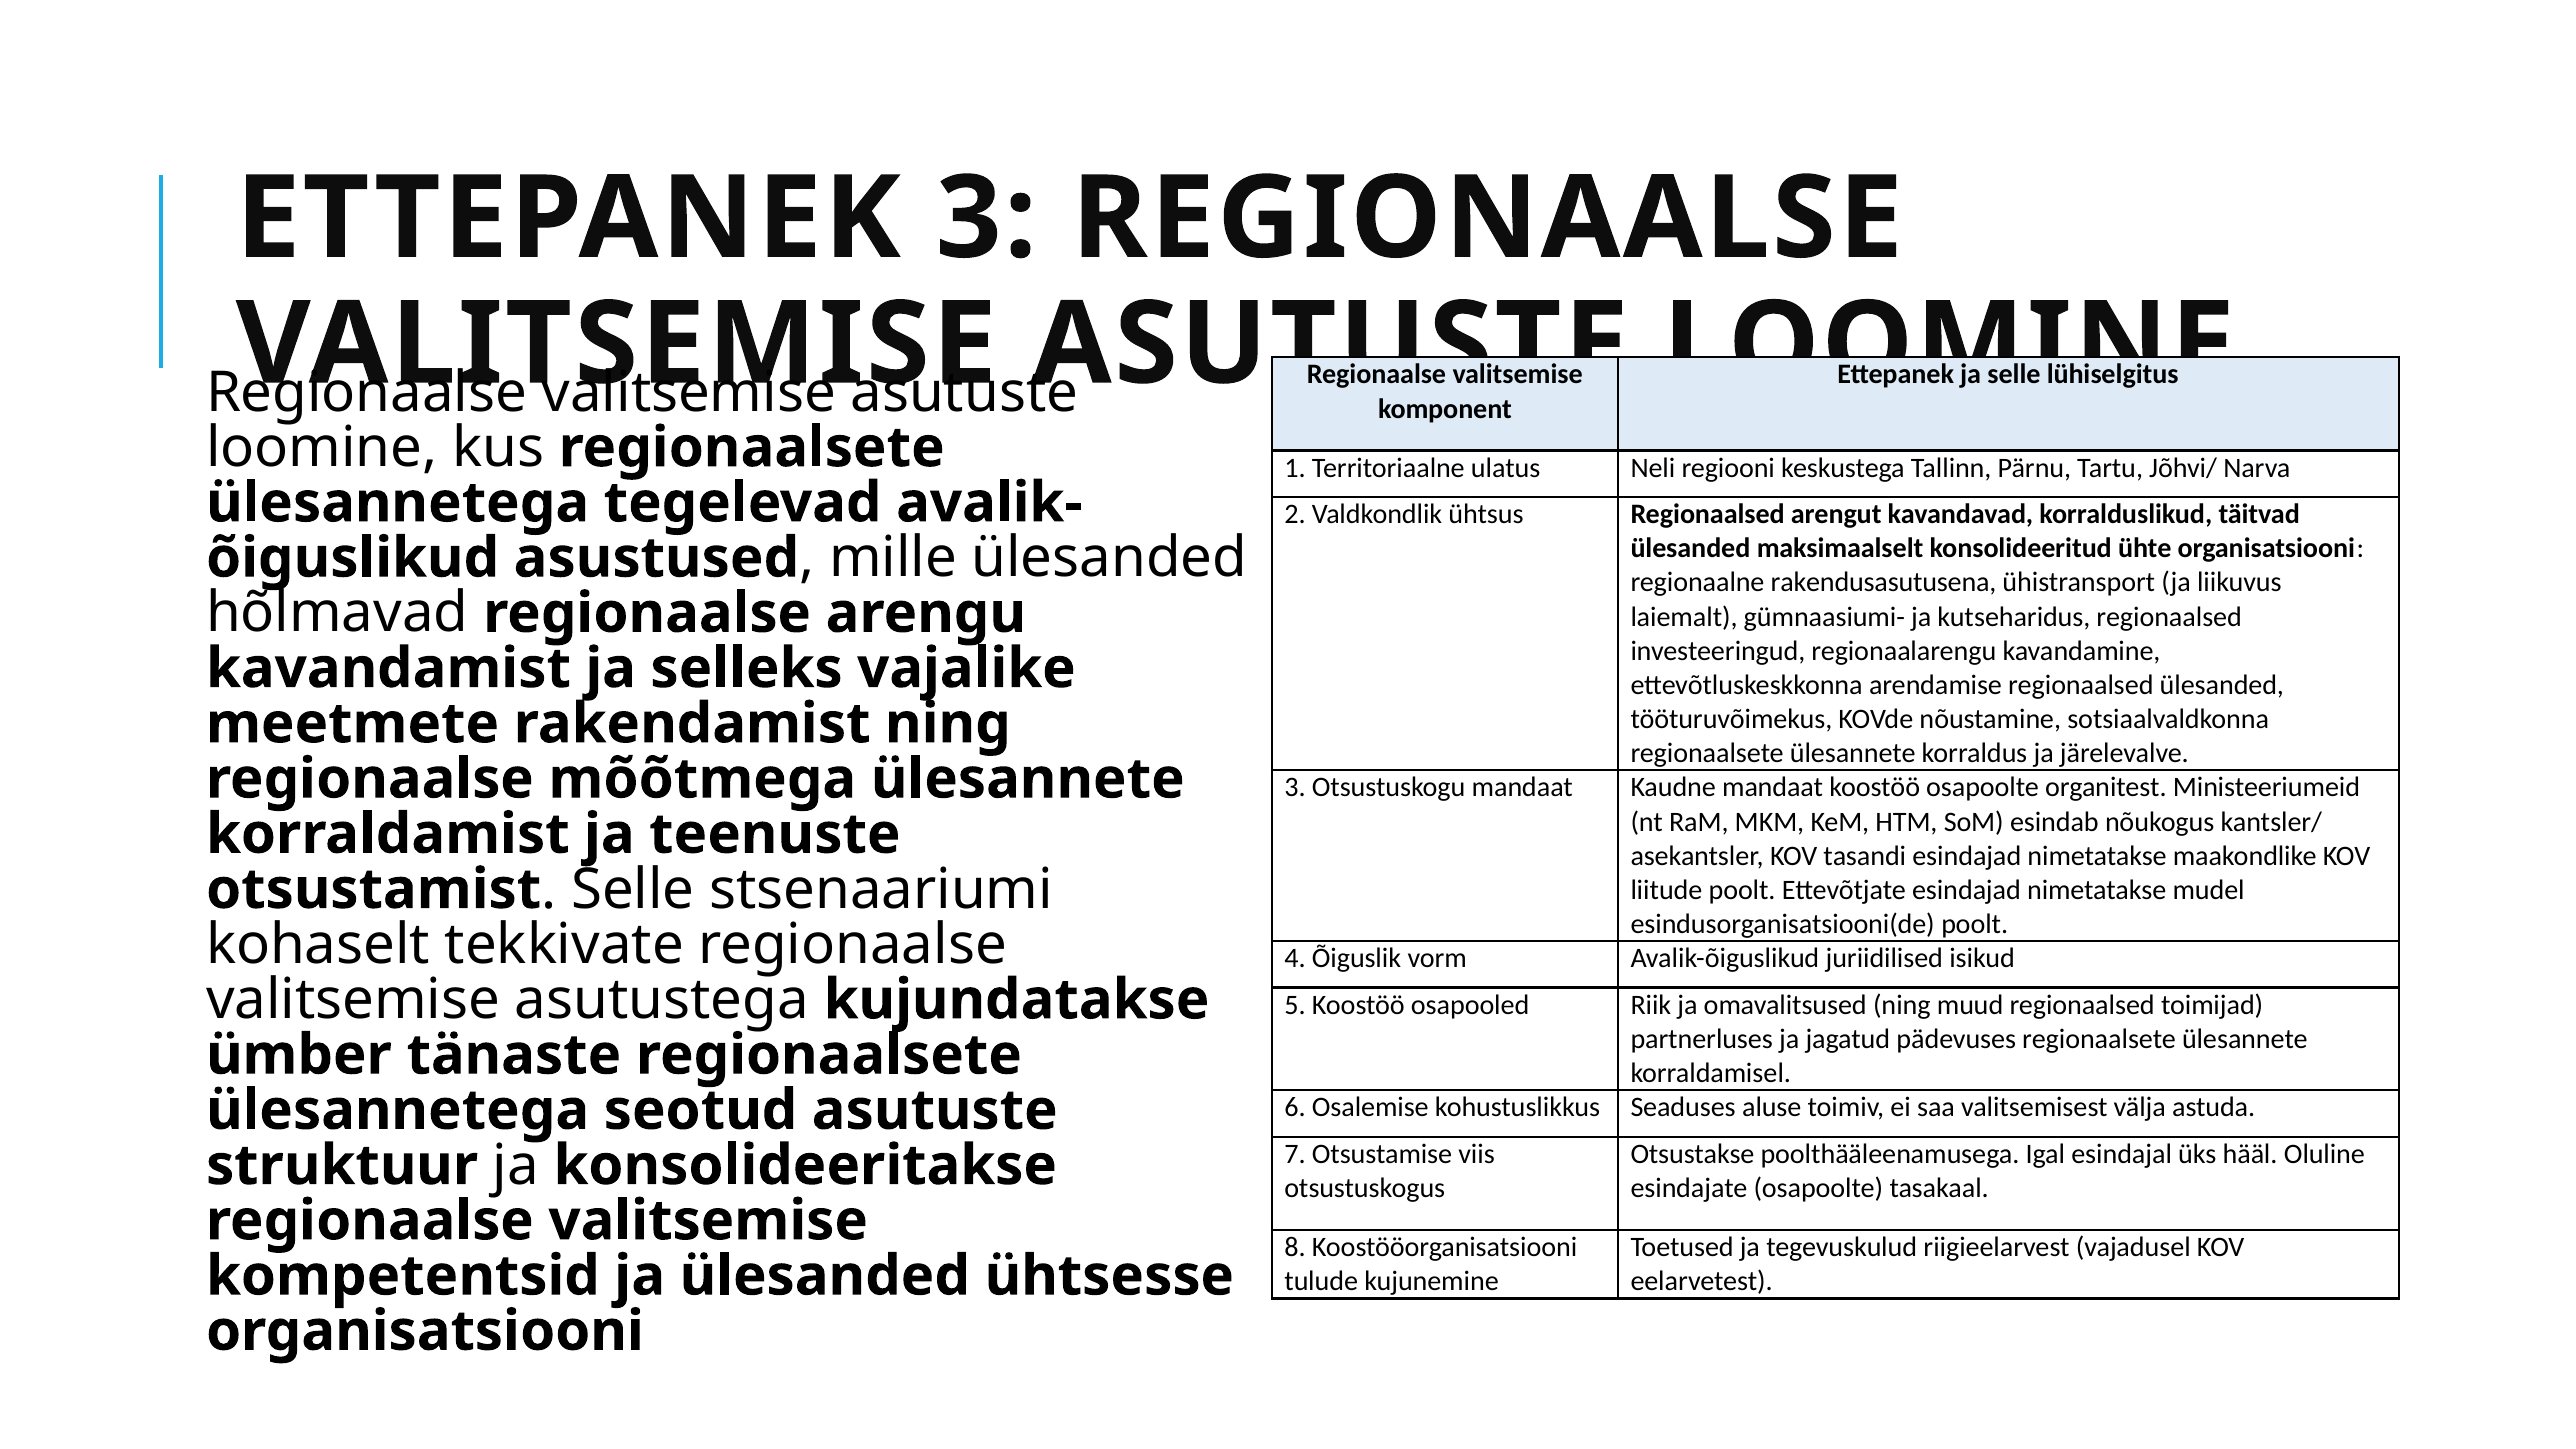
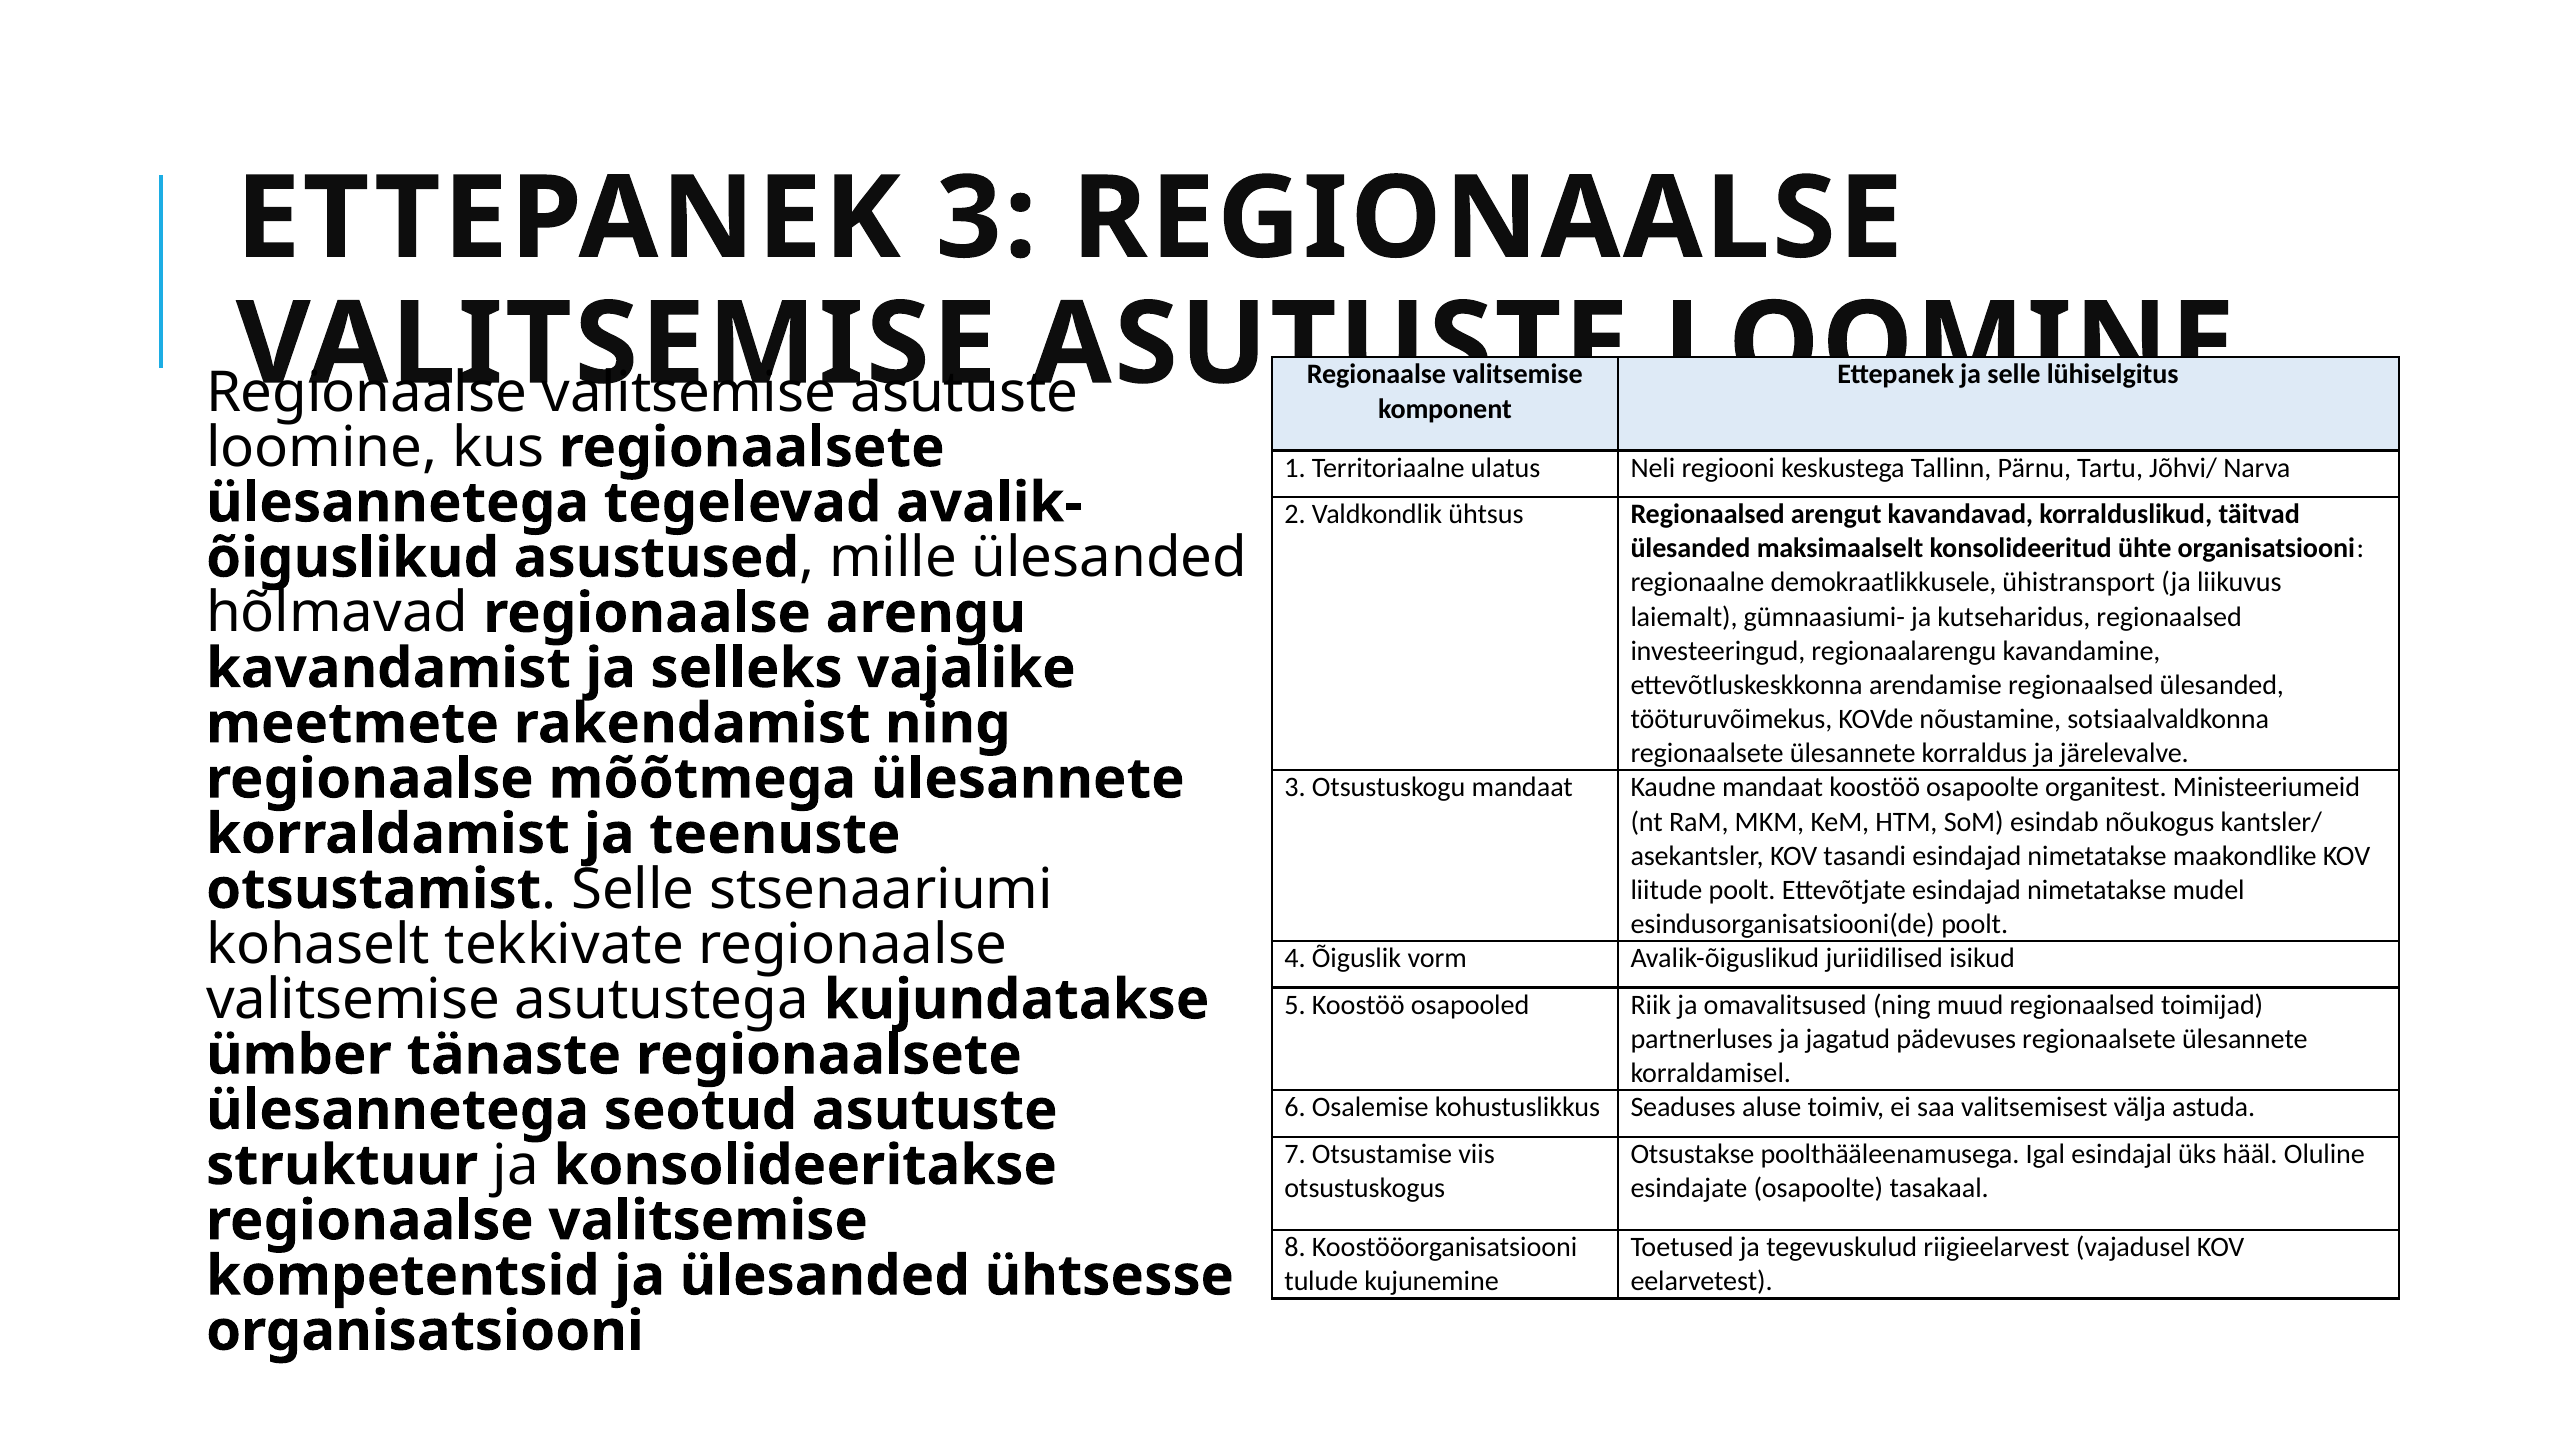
rakendusasutusena: rakendusasutusena -> demokraatlikkusele (1884, 583)
